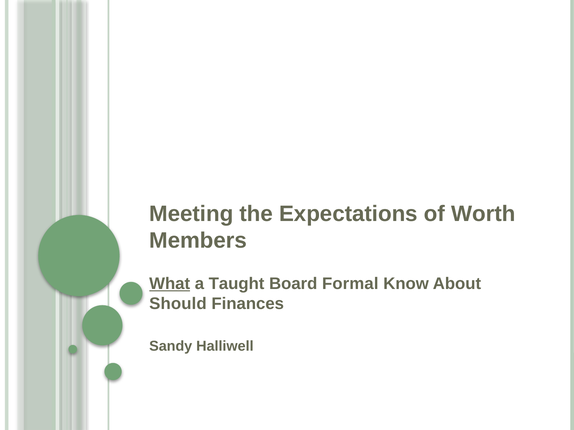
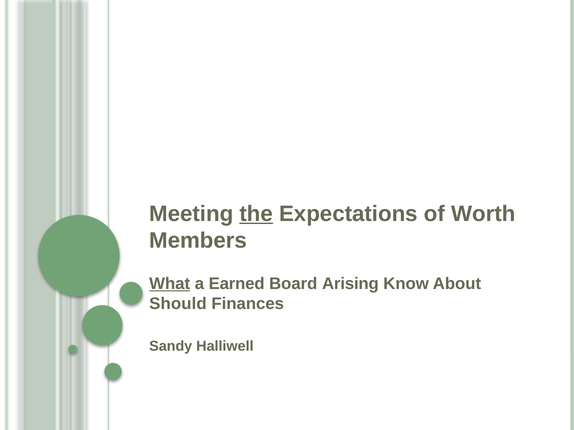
the underline: none -> present (256, 214)
Taught: Taught -> Earned (237, 284)
Formal: Formal -> Arising (350, 284)
